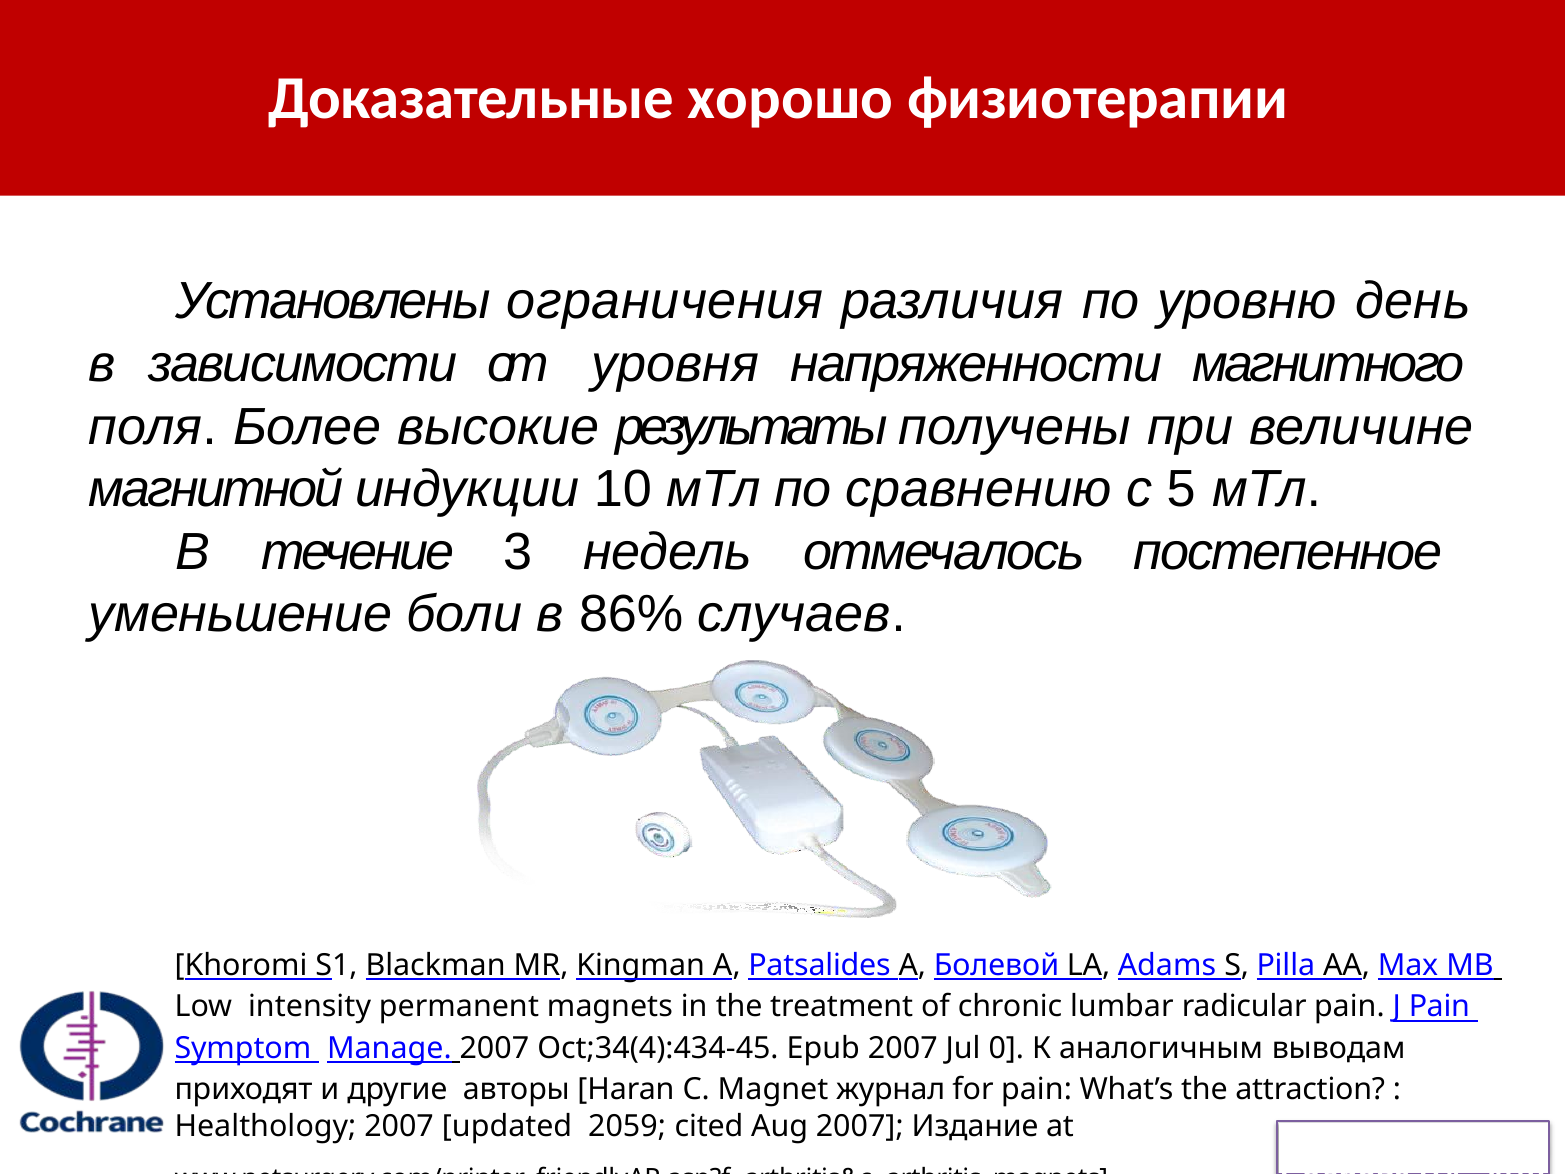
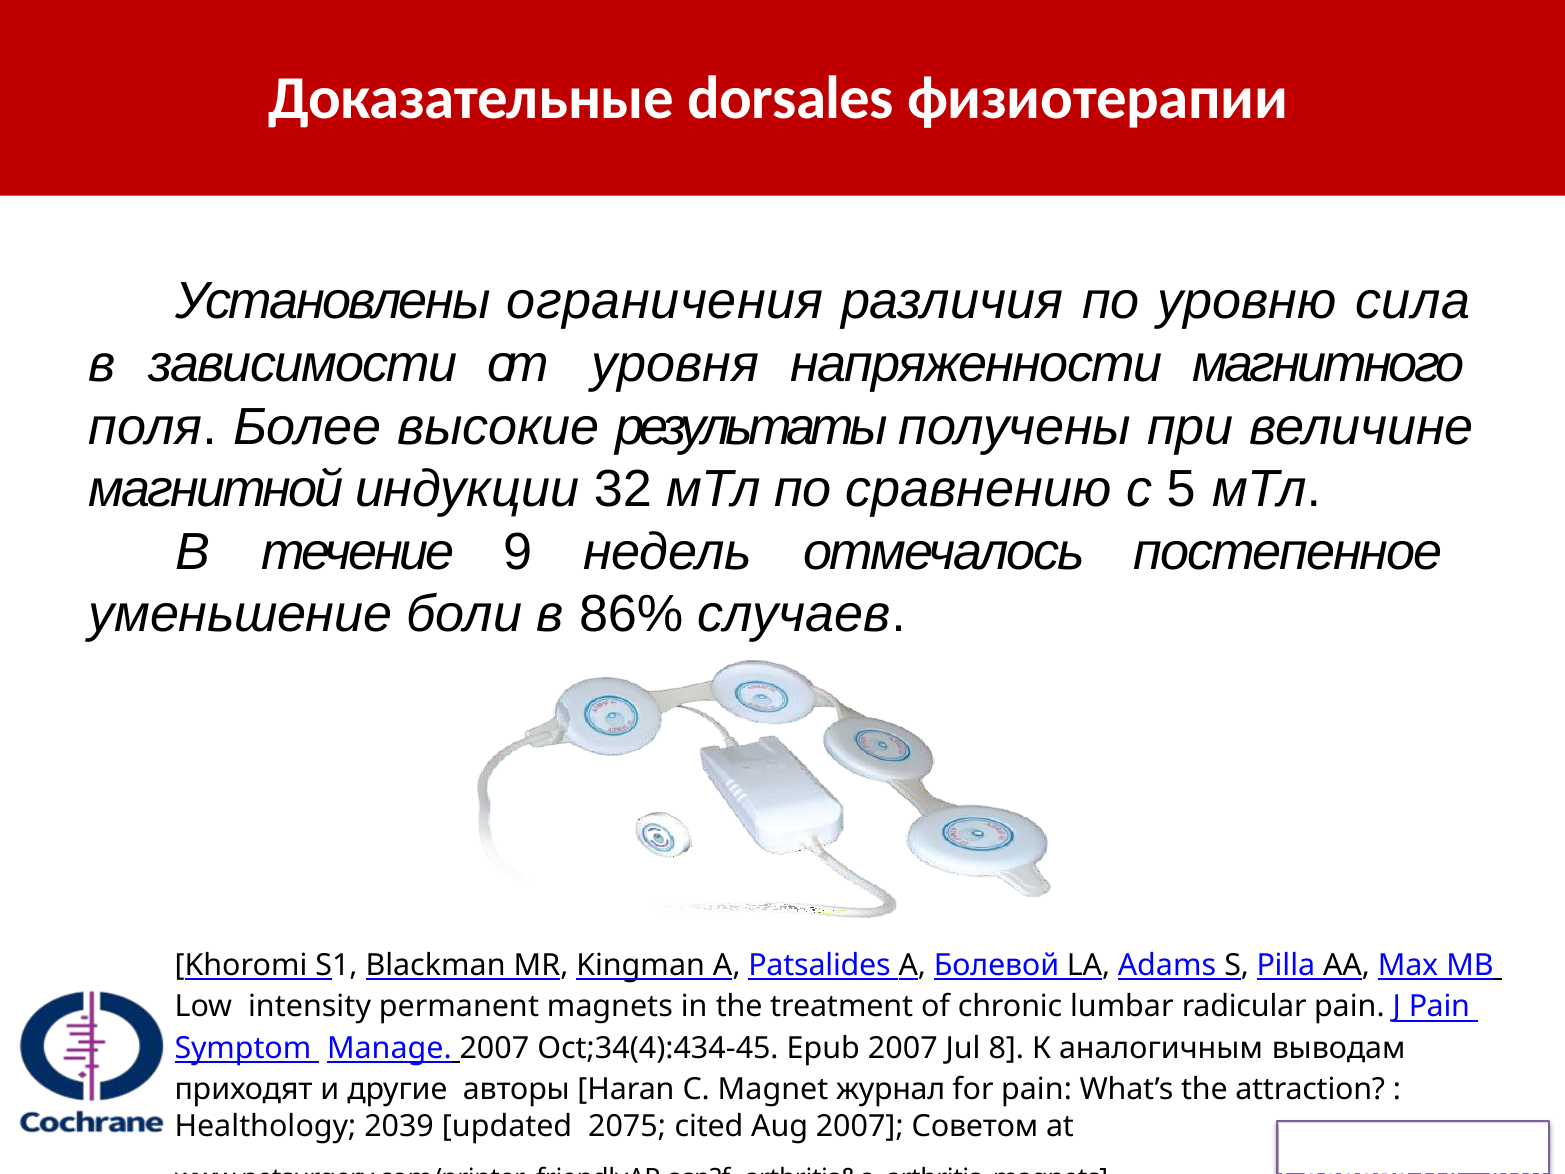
хорошо: хорошо -> dorsales (791, 98)
день: день -> сила (1413, 302)
10: 10 -> 32 (623, 489)
3: 3 -> 9 (518, 552)
0: 0 -> 8 (1006, 1048)
2007: 2007 -> 2039 (399, 1126)
2059: 2059 -> 2075 (627, 1126)
Издание: Издание -> Советом (975, 1126)
